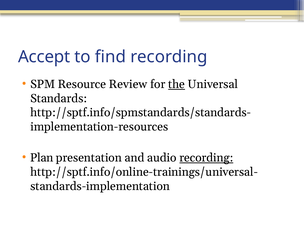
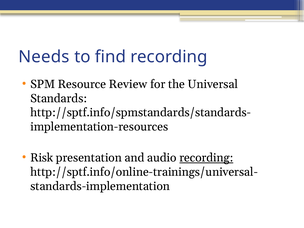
Accept: Accept -> Needs (44, 57)
the underline: present -> none (177, 84)
Plan: Plan -> Risk (42, 158)
